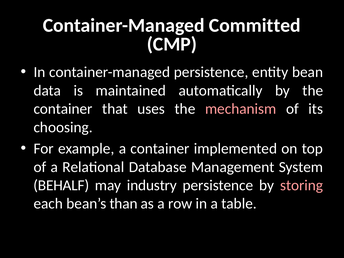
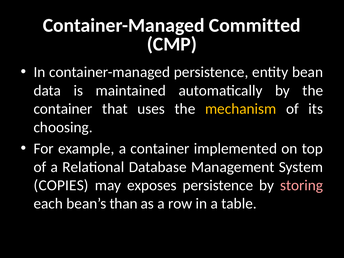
mechanism colour: pink -> yellow (241, 109)
BEHALF: BEHALF -> COPIES (61, 185)
industry: industry -> exposes (152, 185)
